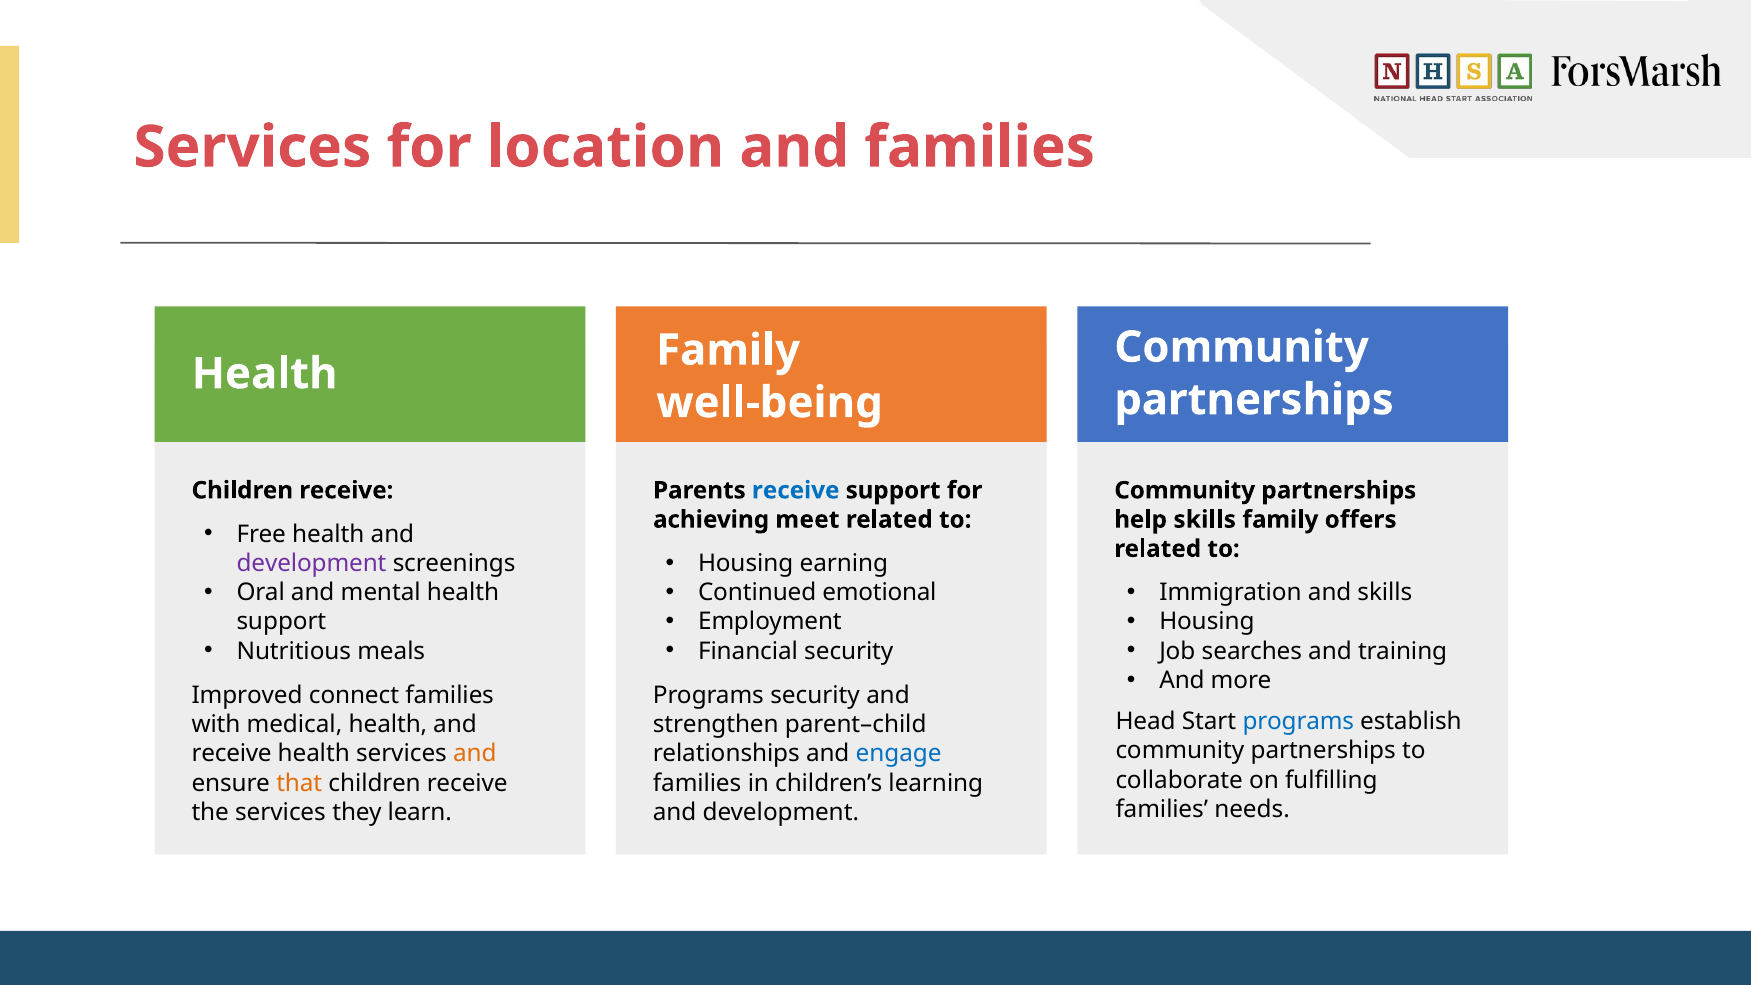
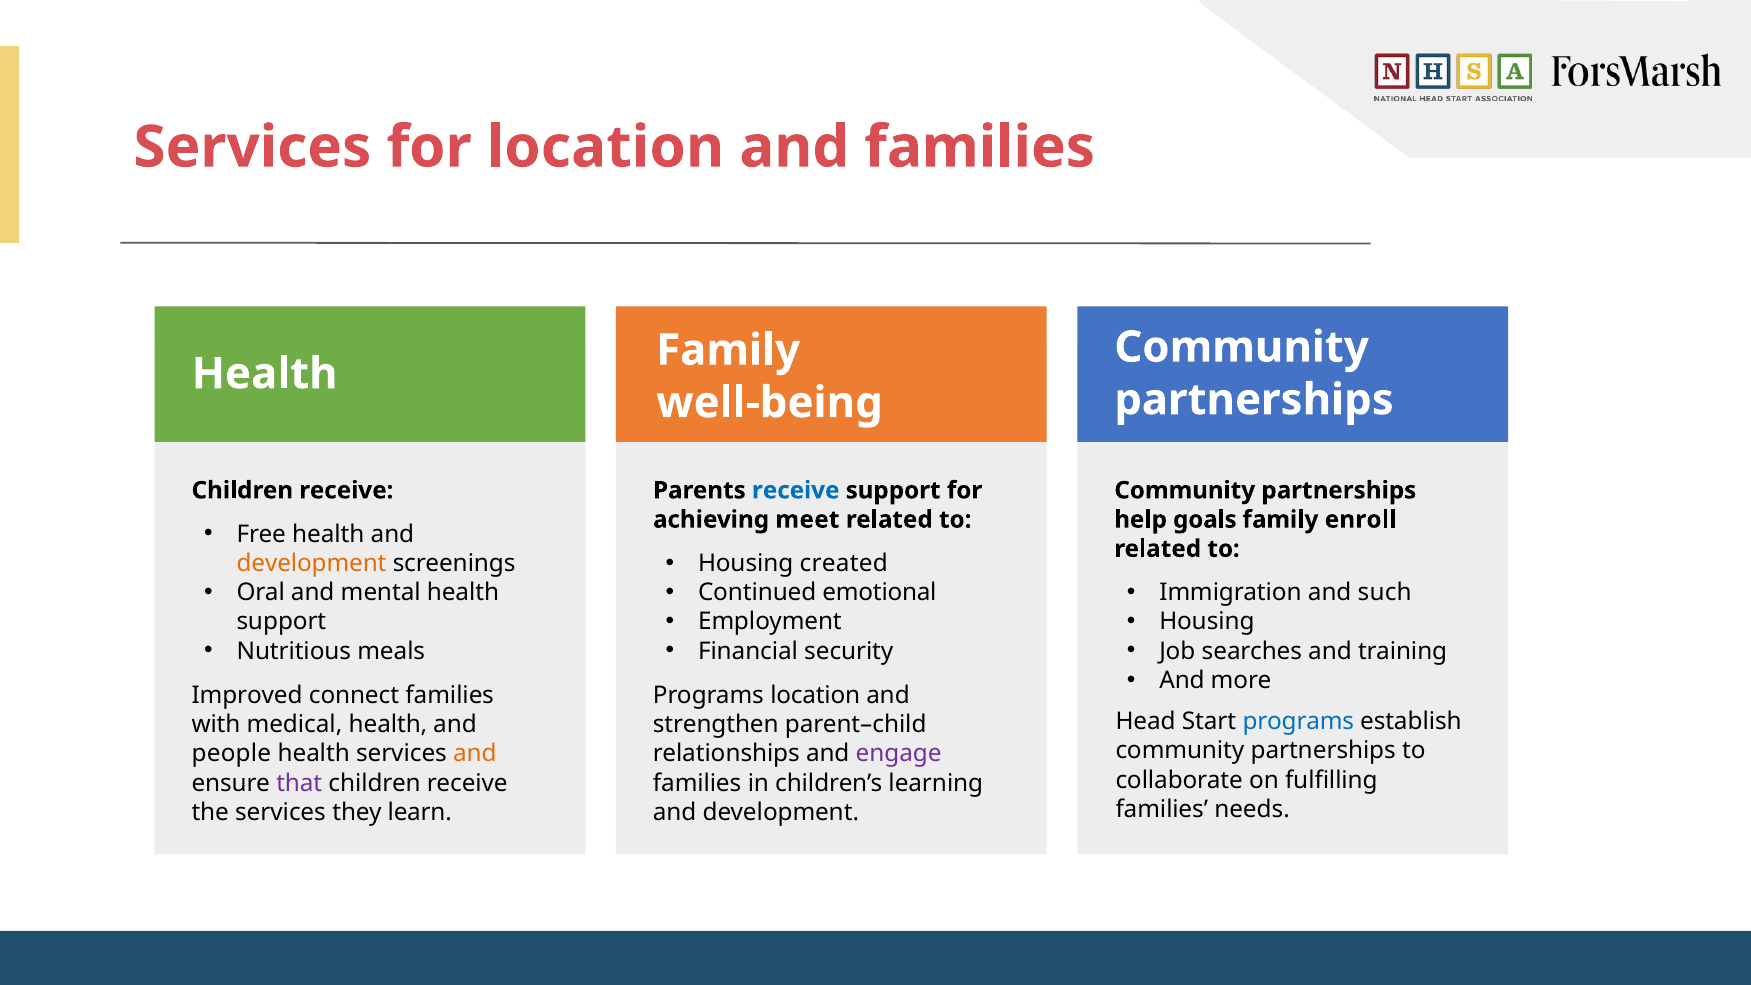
help skills: skills -> goals (1205, 520)
offers: offers -> enroll (1361, 520)
earning: earning -> created (844, 563)
development colour: purple -> orange (312, 563)
and skills: skills -> such (1385, 593)
Programs security: security -> location (815, 695)
receive: receive -> people (231, 754)
engage colour: blue -> purple (899, 754)
that colour: orange -> purple (299, 783)
